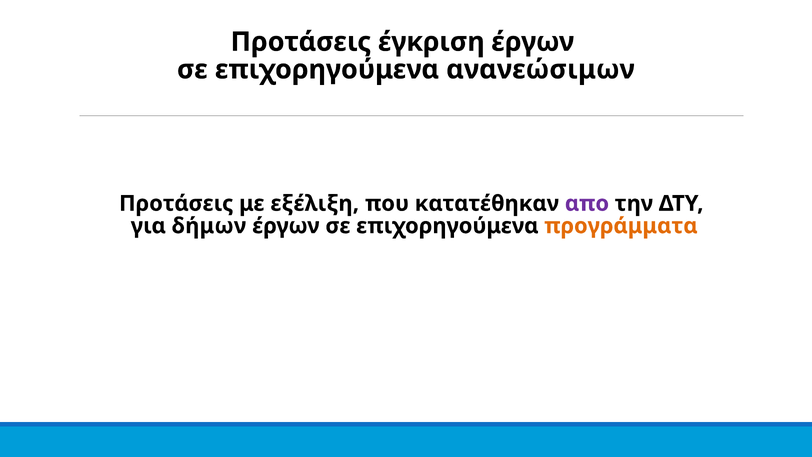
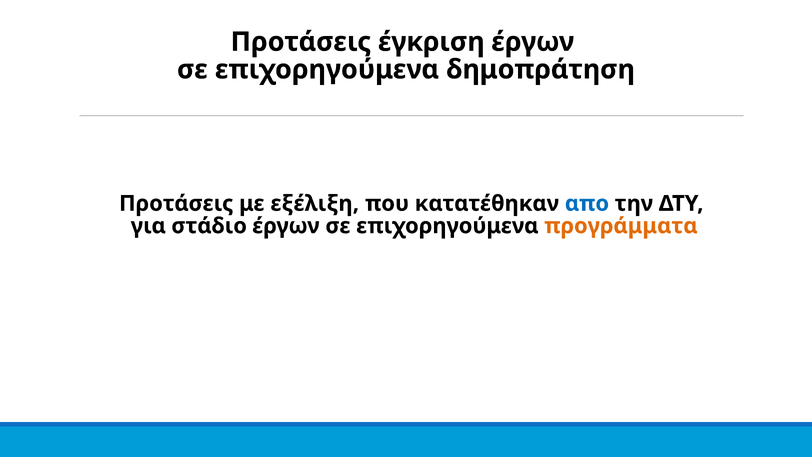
ανανεώσιμων: ανανεώσιμων -> δημοπράτηση (541, 69)
απο colour: purple -> blue (587, 203)
δήμων: δήμων -> στάδιο (209, 226)
